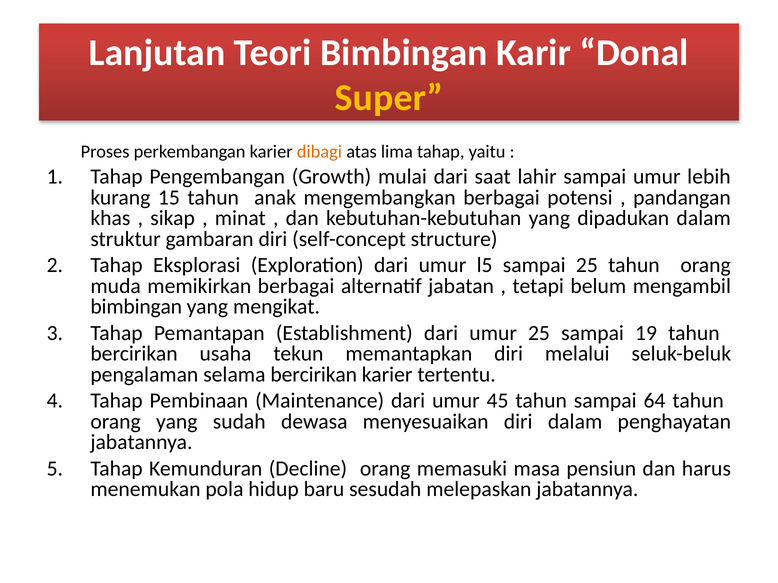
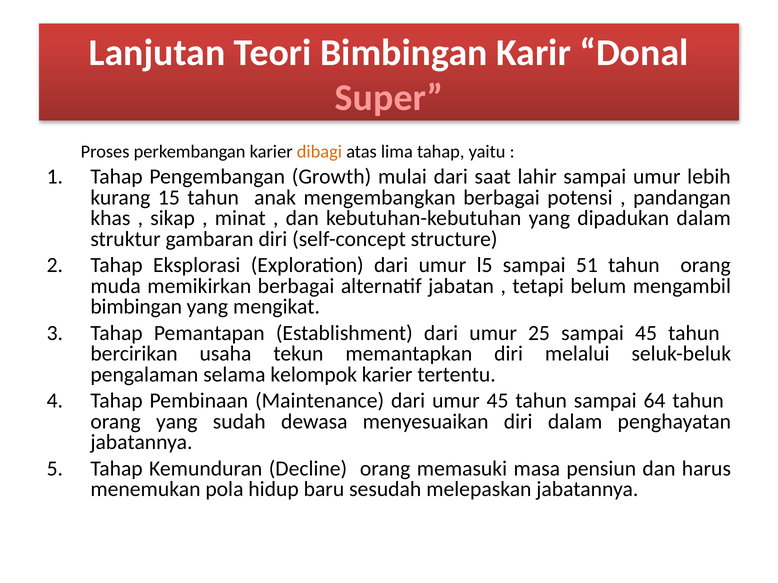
Super colour: yellow -> pink (389, 98)
sampai 25: 25 -> 51 (587, 265)
sampai 19: 19 -> 45 (646, 333)
selama bercirikan: bercirikan -> kelompok (314, 375)
